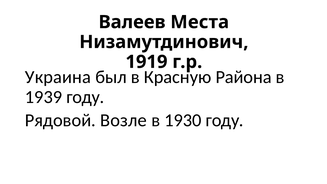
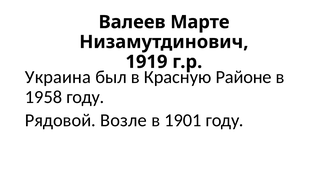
Места: Места -> Марте (200, 22)
Района: Района -> Районе (244, 77)
1939: 1939 -> 1958 (44, 97)
1930: 1930 -> 1901 (183, 120)
